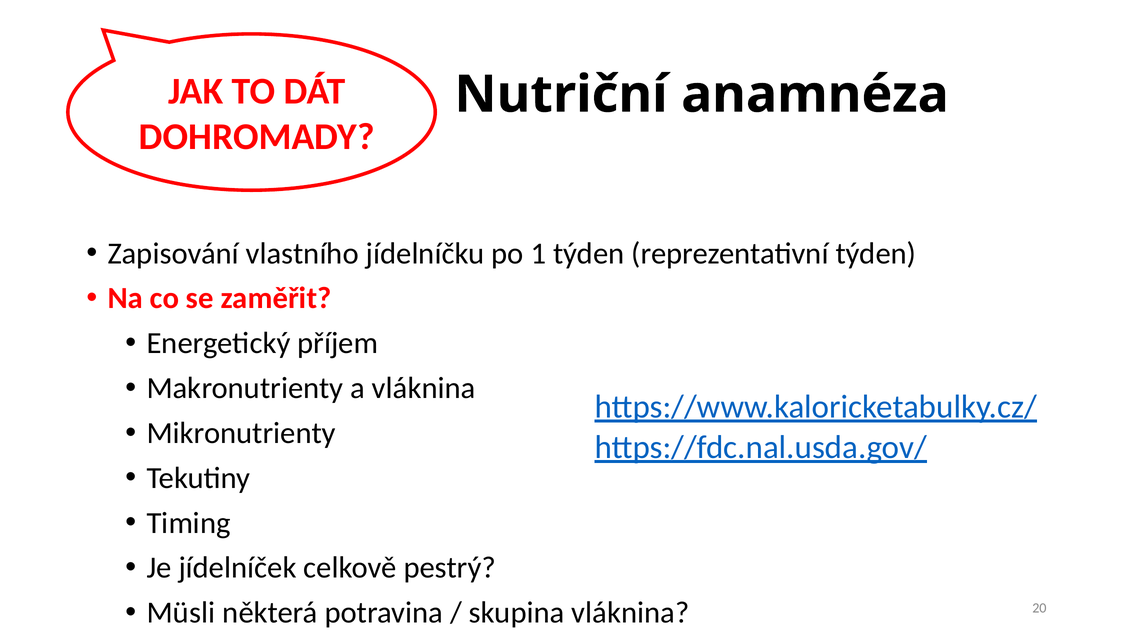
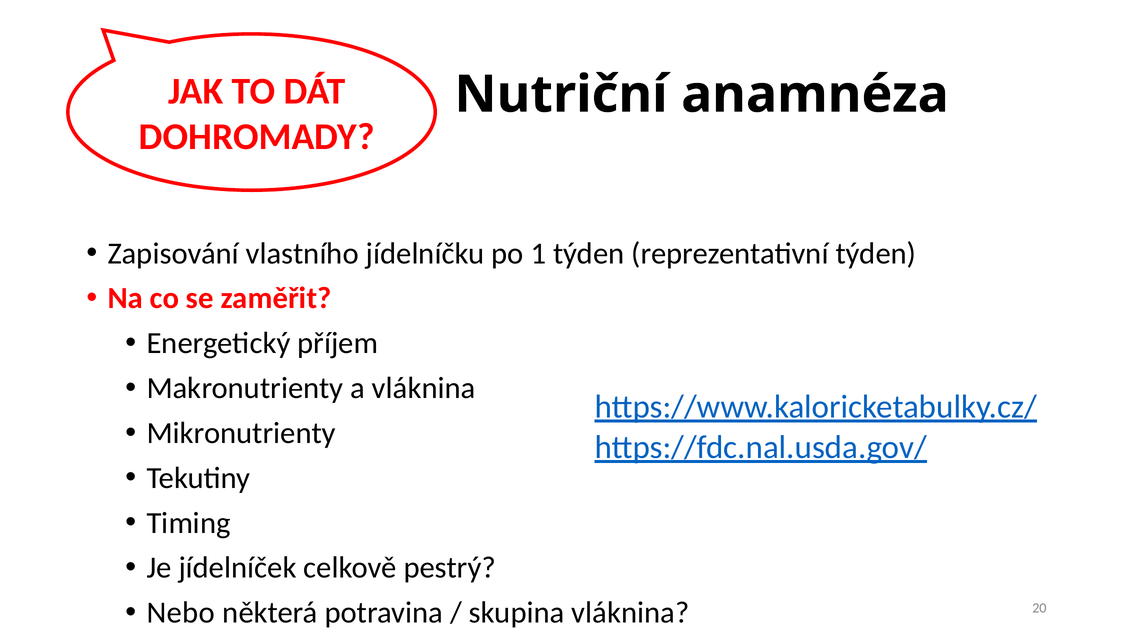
Müsli: Müsli -> Nebo (181, 613)
